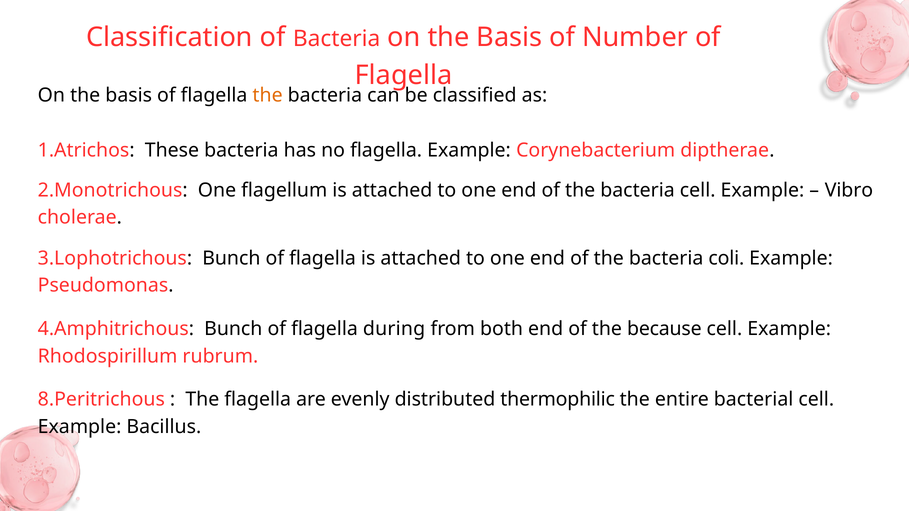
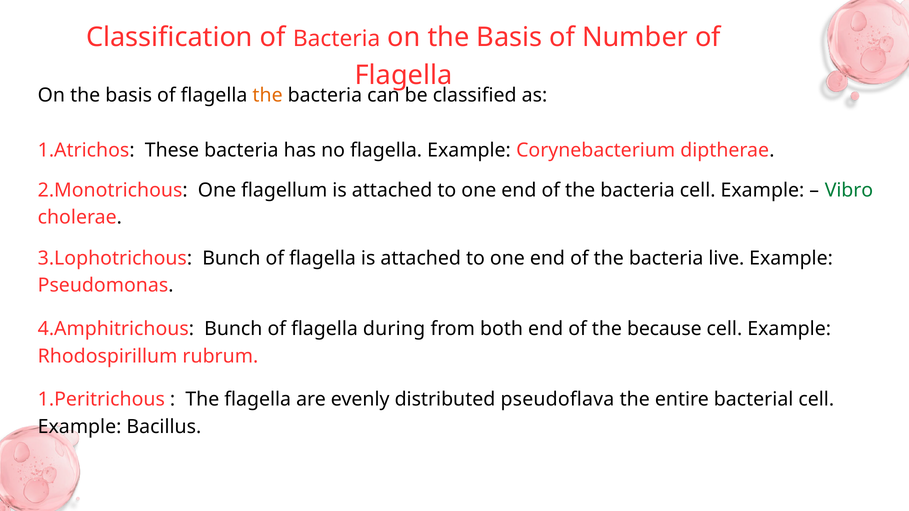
Vibro colour: black -> green (849, 190)
coli: coli -> live (726, 258)
8.Peritrichous: 8.Peritrichous -> 1.Peritrichous (101, 400)
thermophilic: thermophilic -> pseudoflava (557, 400)
